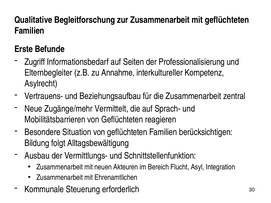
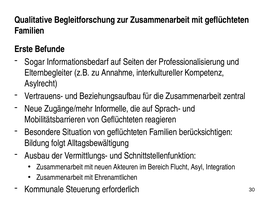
Zugriff: Zugriff -> Sogar (35, 62)
Vermittelt: Vermittelt -> Informelle (111, 109)
